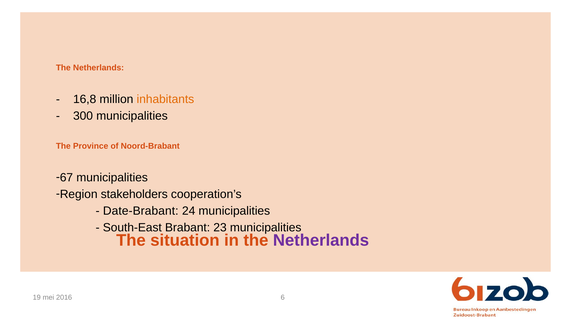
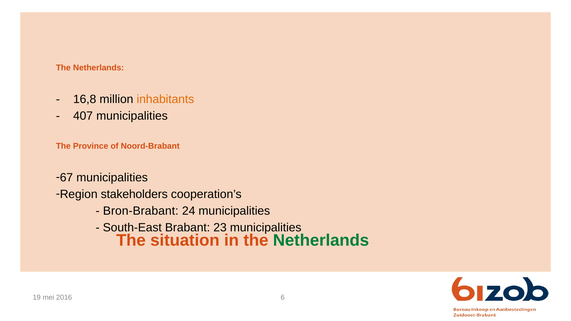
300: 300 -> 407 (83, 116)
Date-Brabant: Date-Brabant -> Bron-Brabant (141, 211)
Netherlands colour: purple -> green (321, 240)
